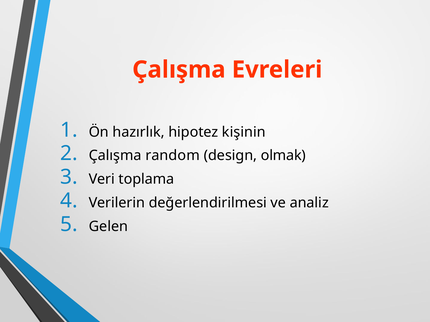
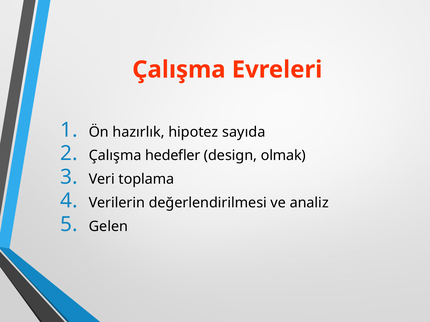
kişinin: kişinin -> sayıda (244, 132)
random: random -> hedefler (173, 156)
